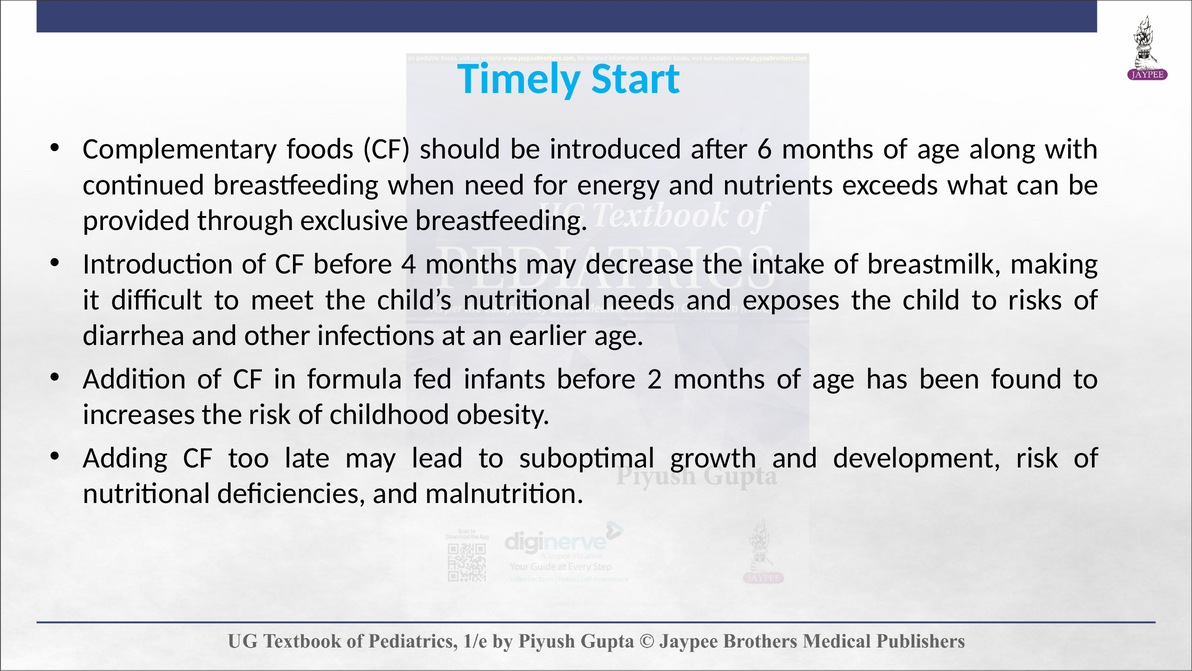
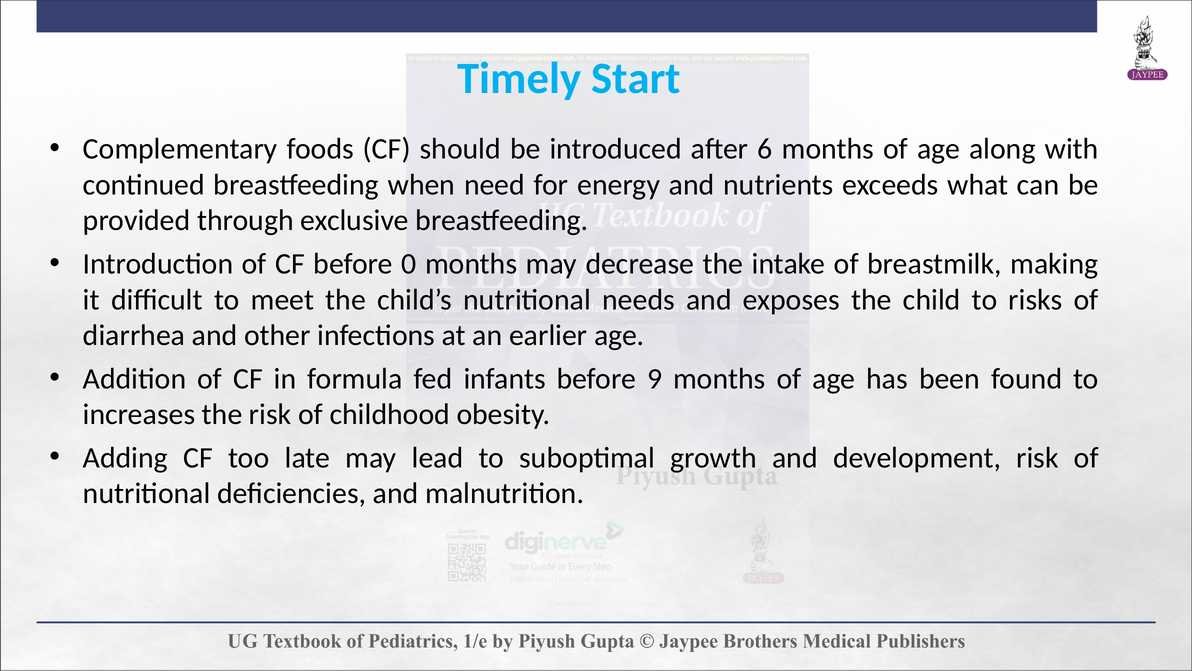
4: 4 -> 0 (409, 264)
2: 2 -> 9 (655, 378)
